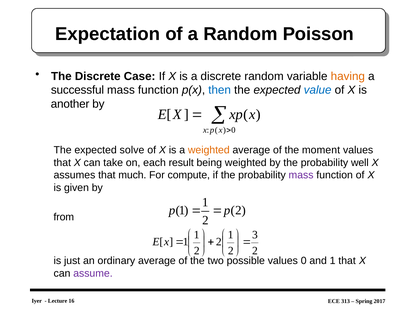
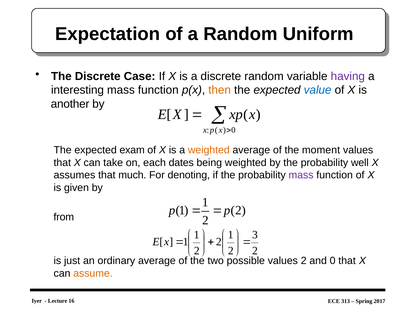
Poisson: Poisson -> Uniform (318, 34)
having colour: orange -> purple (348, 76)
successful: successful -> interesting (77, 90)
then colour: blue -> orange (220, 90)
solve: solve -> exam (132, 150)
result: result -> dates (181, 163)
compute: compute -> denoting (189, 175)
values 0: 0 -> 2 (304, 261)
and 1: 1 -> 0 (333, 261)
assume colour: purple -> orange (93, 273)
